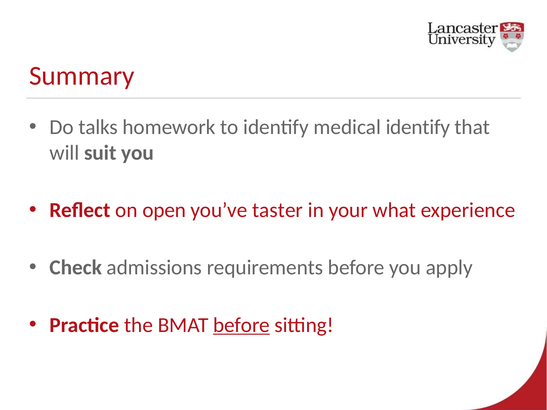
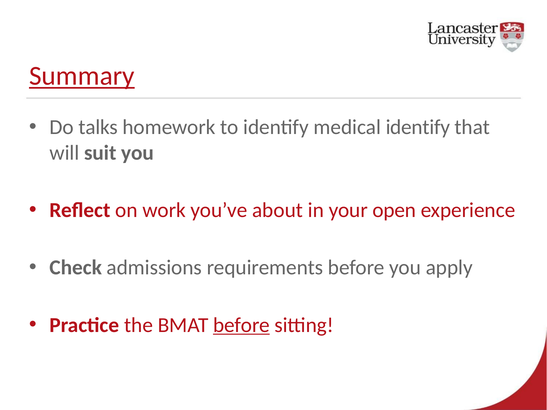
Summary underline: none -> present (82, 76)
open: open -> work (164, 210)
taster: taster -> about (278, 210)
what: what -> open (394, 210)
